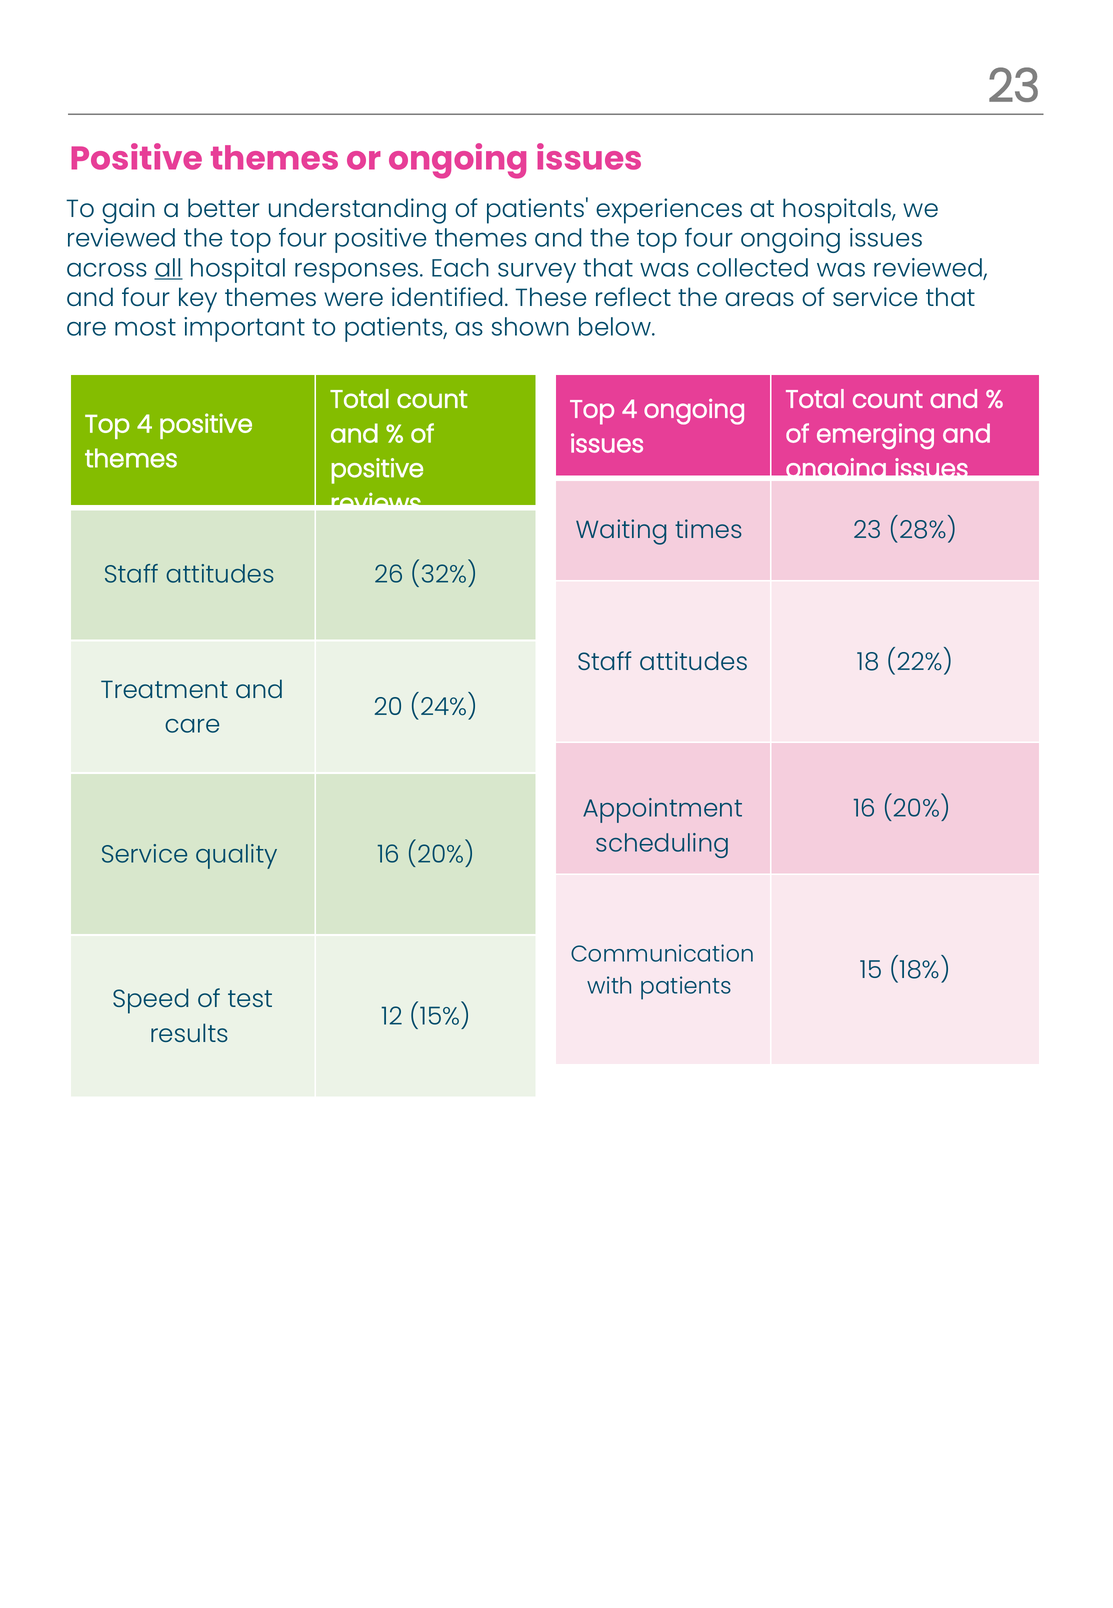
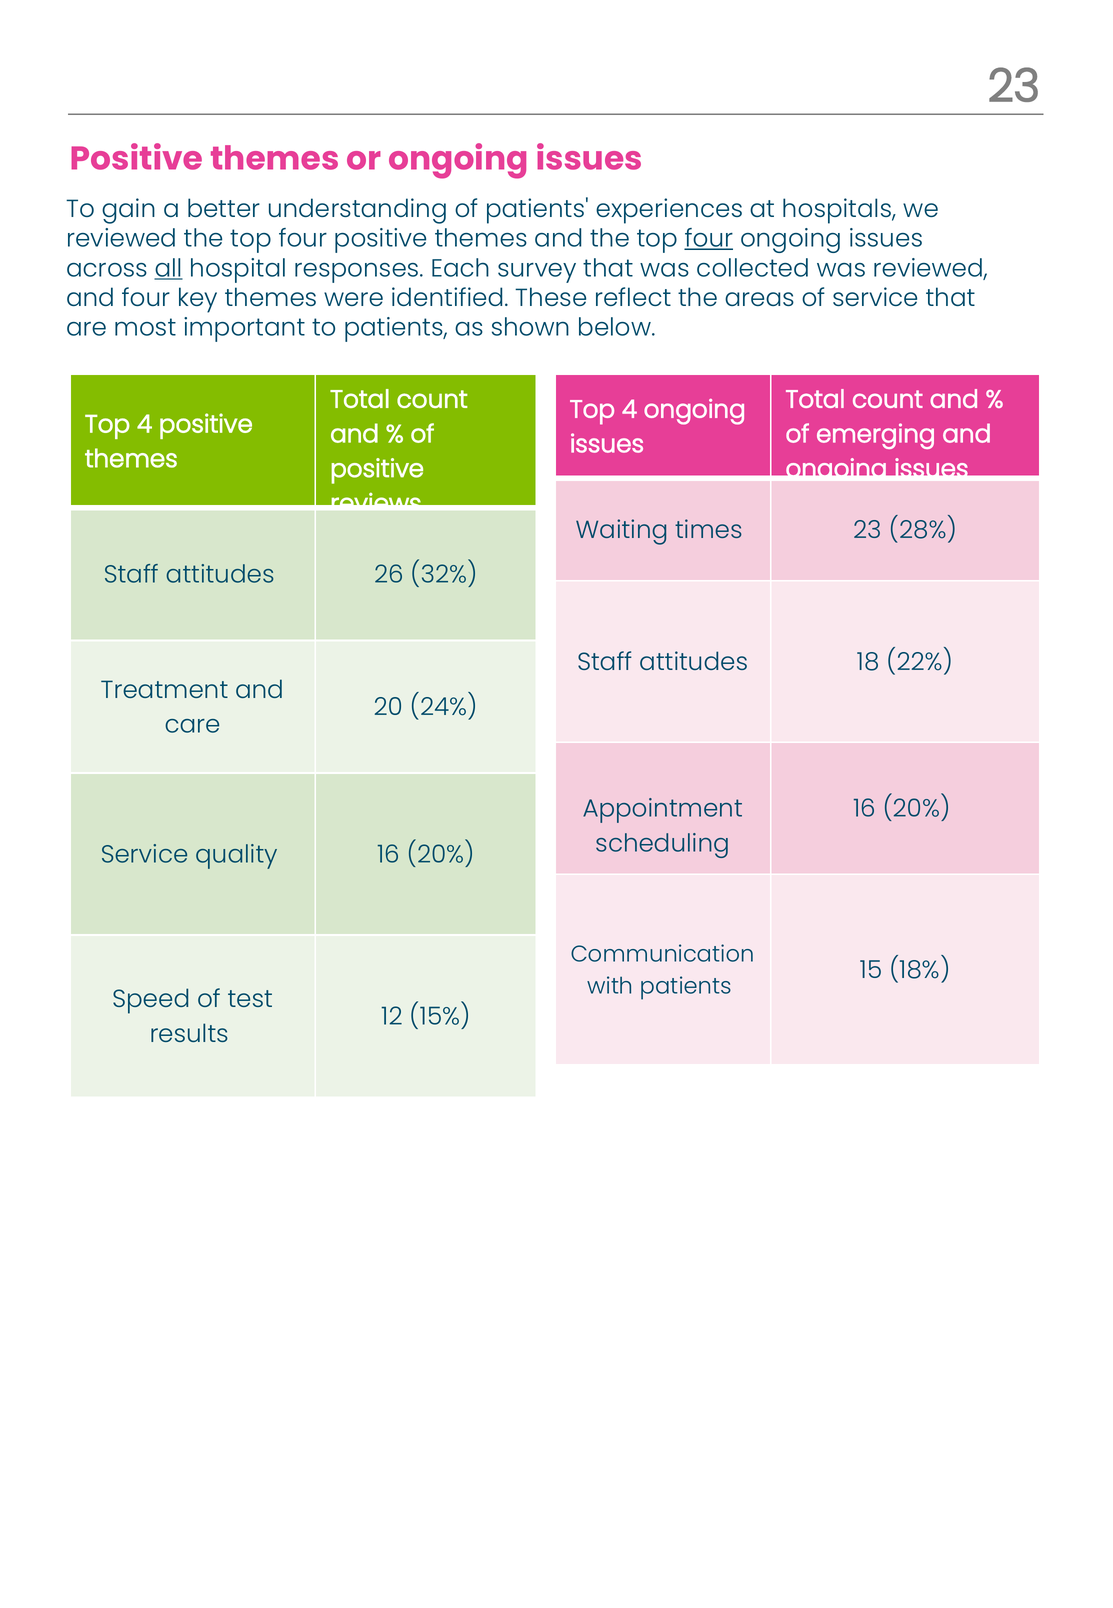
four underline: none -> present (709, 239)
